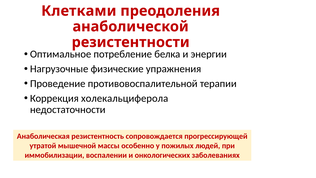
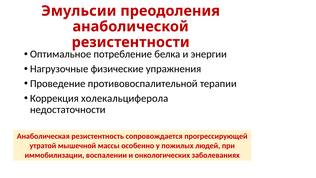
Клетками: Клетками -> Эмульсии (79, 11)
